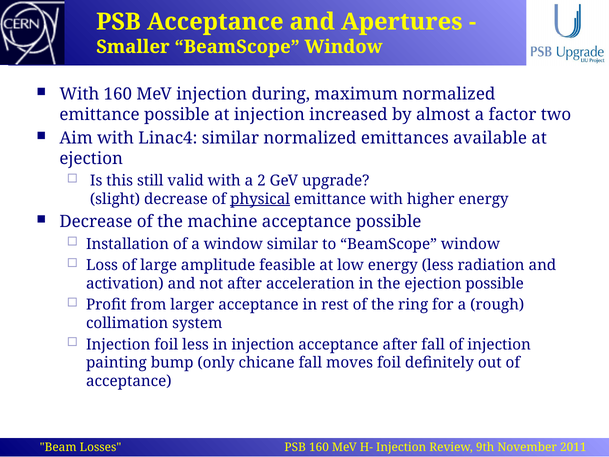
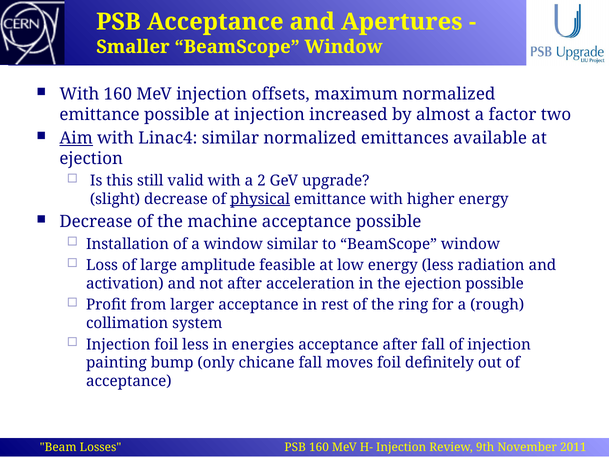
during: during -> offsets (281, 94)
Aim underline: none -> present (76, 138)
in injection: injection -> energies (263, 344)
